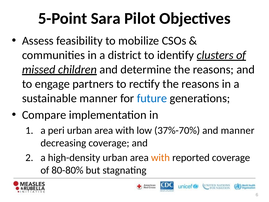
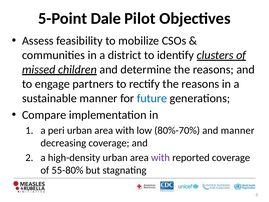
Sara: Sara -> Dale (106, 19)
37%-70%: 37%-70% -> 80%-70% (177, 130)
with colour: orange -> purple (160, 158)
80-80%: 80-80% -> 55-80% (67, 170)
